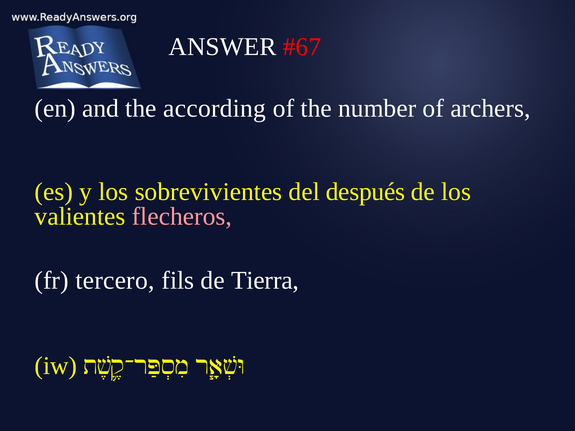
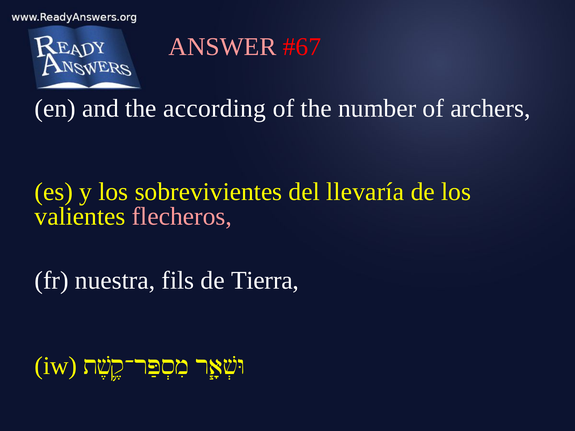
ANSWER colour: white -> pink (222, 47)
después: después -> llevaría (365, 192)
tercero: tercero -> nuestra (115, 281)
